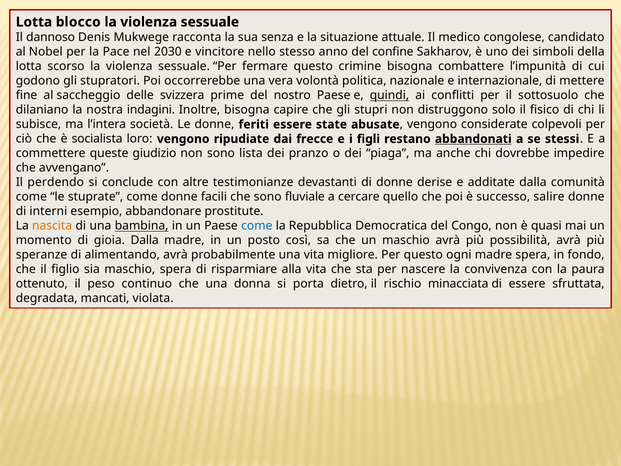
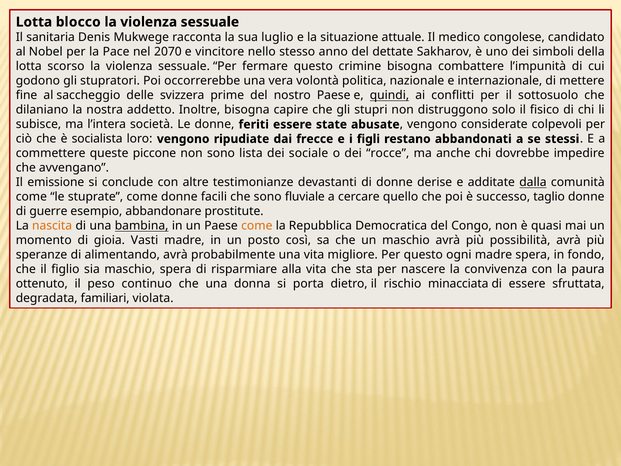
dannoso: dannoso -> sanitaria (51, 37)
senza: senza -> luglio (277, 37)
2030: 2030 -> 2070 (168, 52)
confine: confine -> dettate (393, 52)
indagini: indagini -> addetto (151, 110)
abbandonati underline: present -> none (473, 139)
giudizio: giudizio -> piccone (154, 153)
pranzo: pranzo -> sociale (309, 153)
piaga: piaga -> rocce (388, 153)
perdendo: perdendo -> emissione (56, 182)
dalla underline: none -> present (533, 182)
salire: salire -> taglio (549, 197)
interni: interni -> guerre (48, 211)
come colour: blue -> orange (257, 226)
gioia Dalla: Dalla -> Vasti (145, 240)
mancati: mancati -> familiari (105, 298)
